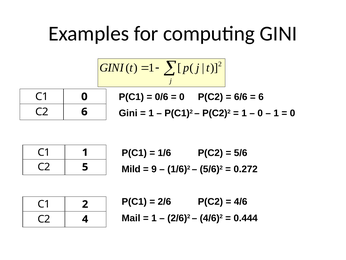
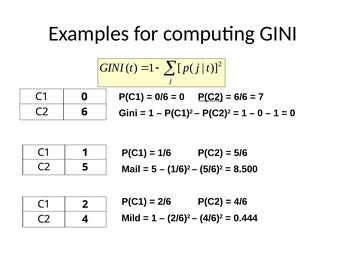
P(C2 underline: none -> present (210, 97)
6: 6 -> 7 (261, 97)
Mild: Mild -> Mail (131, 169)
9: 9 -> 5 (154, 169)
0.272: 0.272 -> 8.500 (246, 169)
Mail: Mail -> Mild (131, 218)
